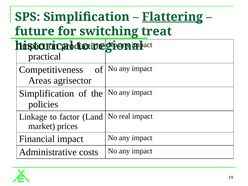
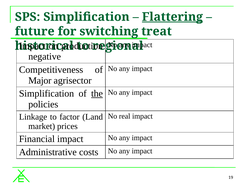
practical: practical -> negative (45, 57)
Areas: Areas -> Major (40, 80)
the underline: none -> present (97, 94)
